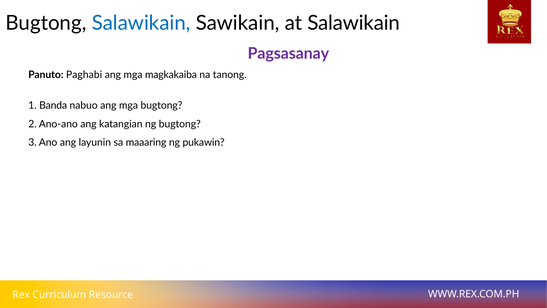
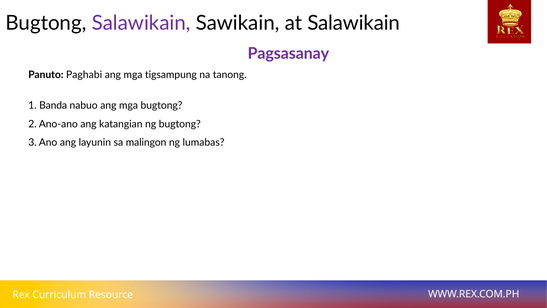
Salawikain colour: blue -> purple (141, 23)
magkakaiba: magkakaiba -> tigsampung (171, 75)
maaaring: maaaring -> malingon (146, 142)
pukawin: pukawin -> lumabas (204, 142)
